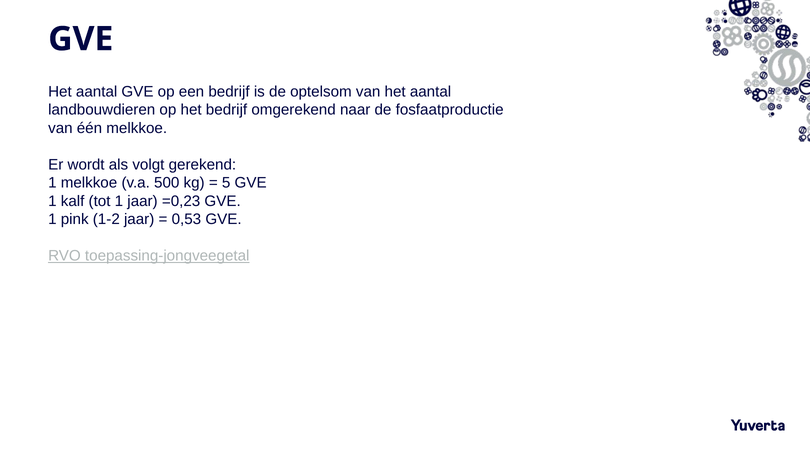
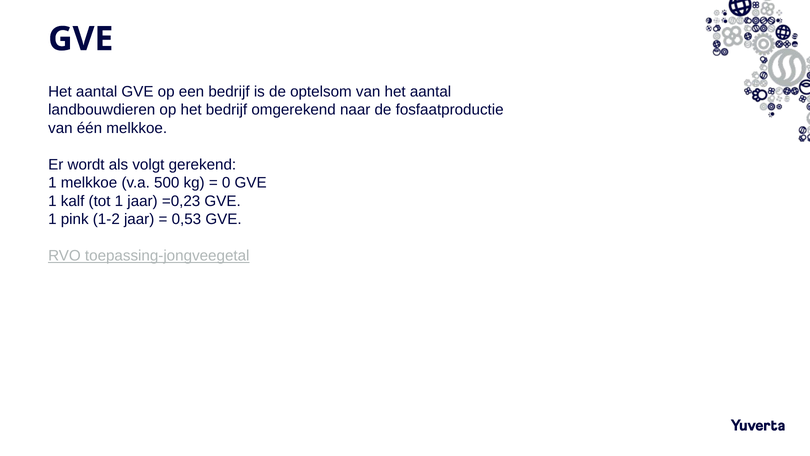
5: 5 -> 0 (226, 183)
